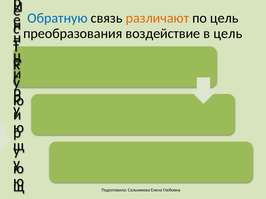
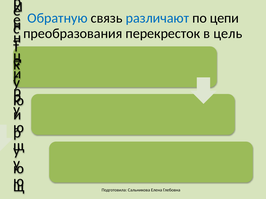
различают colour: orange -> blue (157, 18)
по цель: цель -> цепи (224, 18)
воздействие: воздействие -> перекресток (163, 33)
